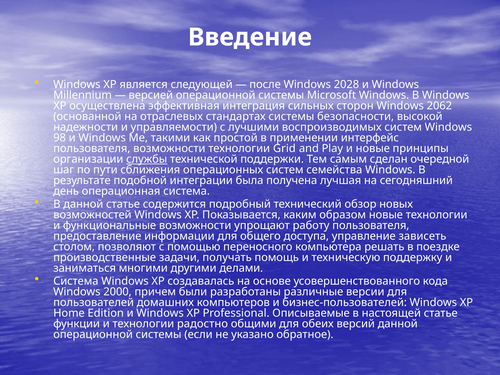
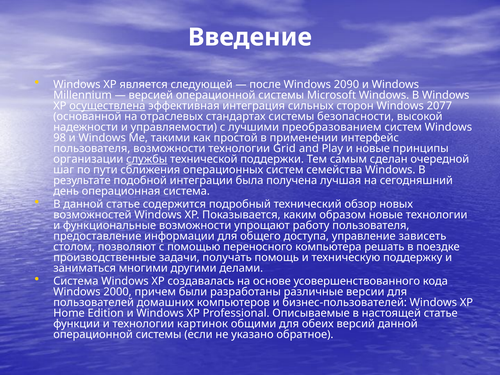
2028: 2028 -> 2090 (346, 85)
осуществлена underline: none -> present (107, 106)
2062: 2062 -> 2077 (439, 106)
воспроизводимых: воспроизводимых -> преобразованием (332, 127)
радостно: радостно -> картинок (202, 324)
